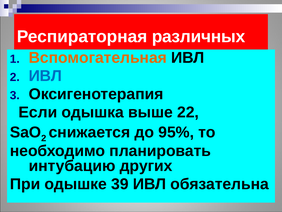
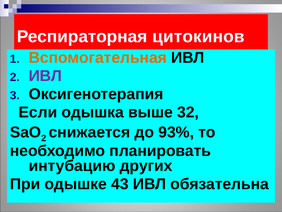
различных: различных -> цитокинов (198, 36)
ИВЛ colour: blue -> purple (45, 76)
22: 22 -> 32 (188, 112)
95%: 95% -> 93% (176, 132)
39: 39 -> 43 (120, 184)
